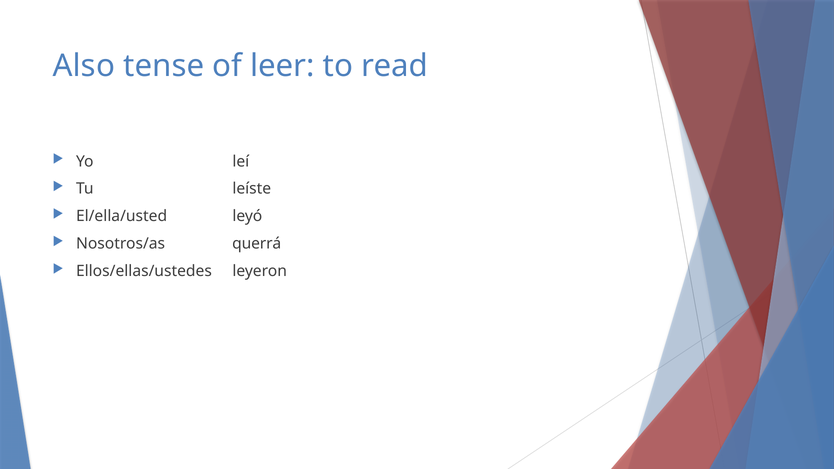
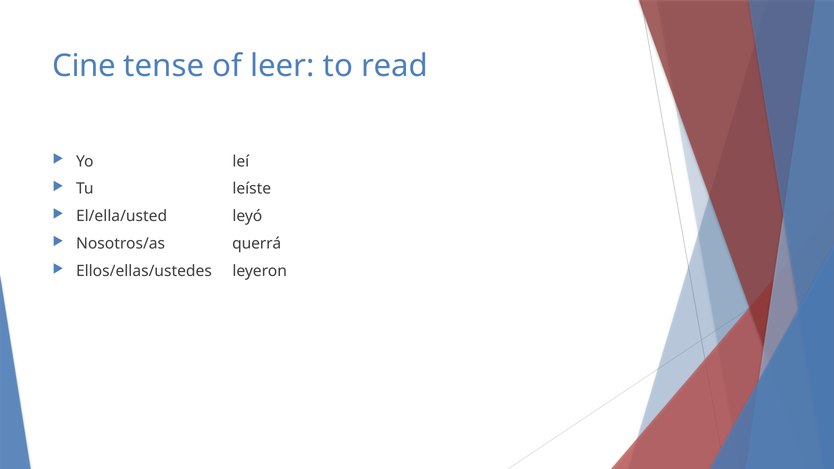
Also: Also -> Cine (84, 66)
